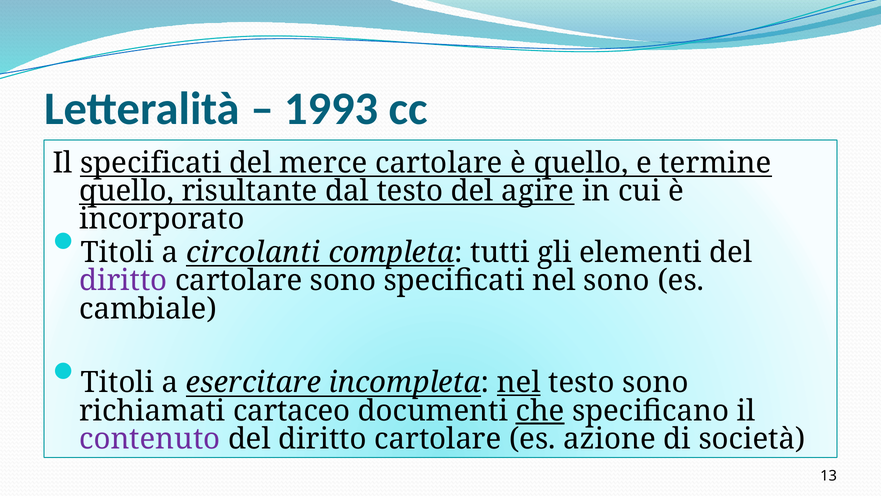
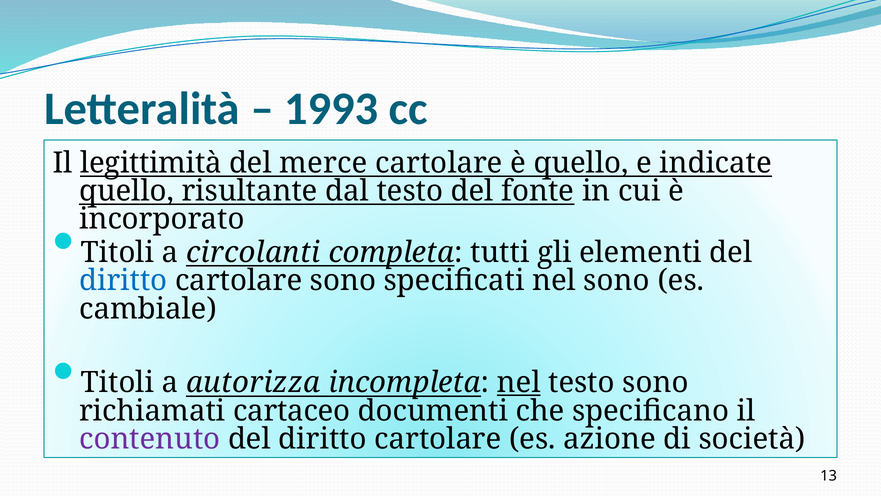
Il specificati: specificati -> legittimità (151, 163)
termine: termine -> indicate (716, 163)
agire: agire -> fonte (538, 191)
diritto colour: purple -> blue (123, 281)
esercitare: esercitare -> autorizza (253, 382)
che underline: present -> none (540, 411)
